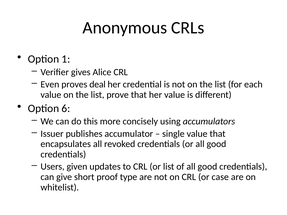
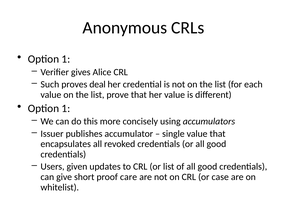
Even: Even -> Such (50, 84)
6: 6 -> 1 (66, 108)
type: type -> care (129, 177)
